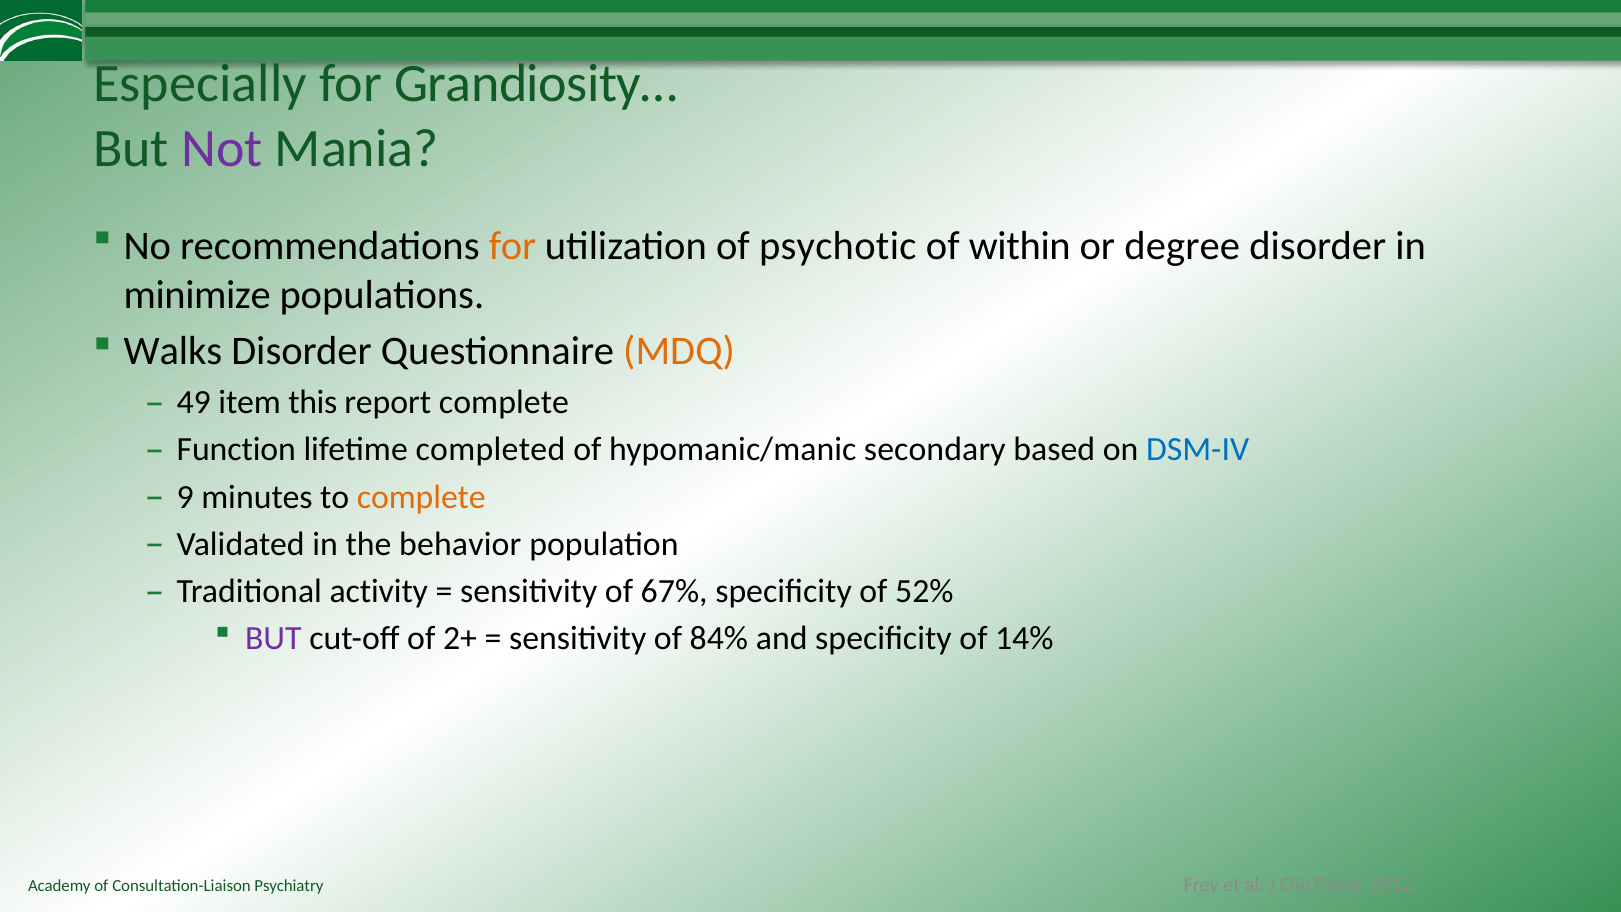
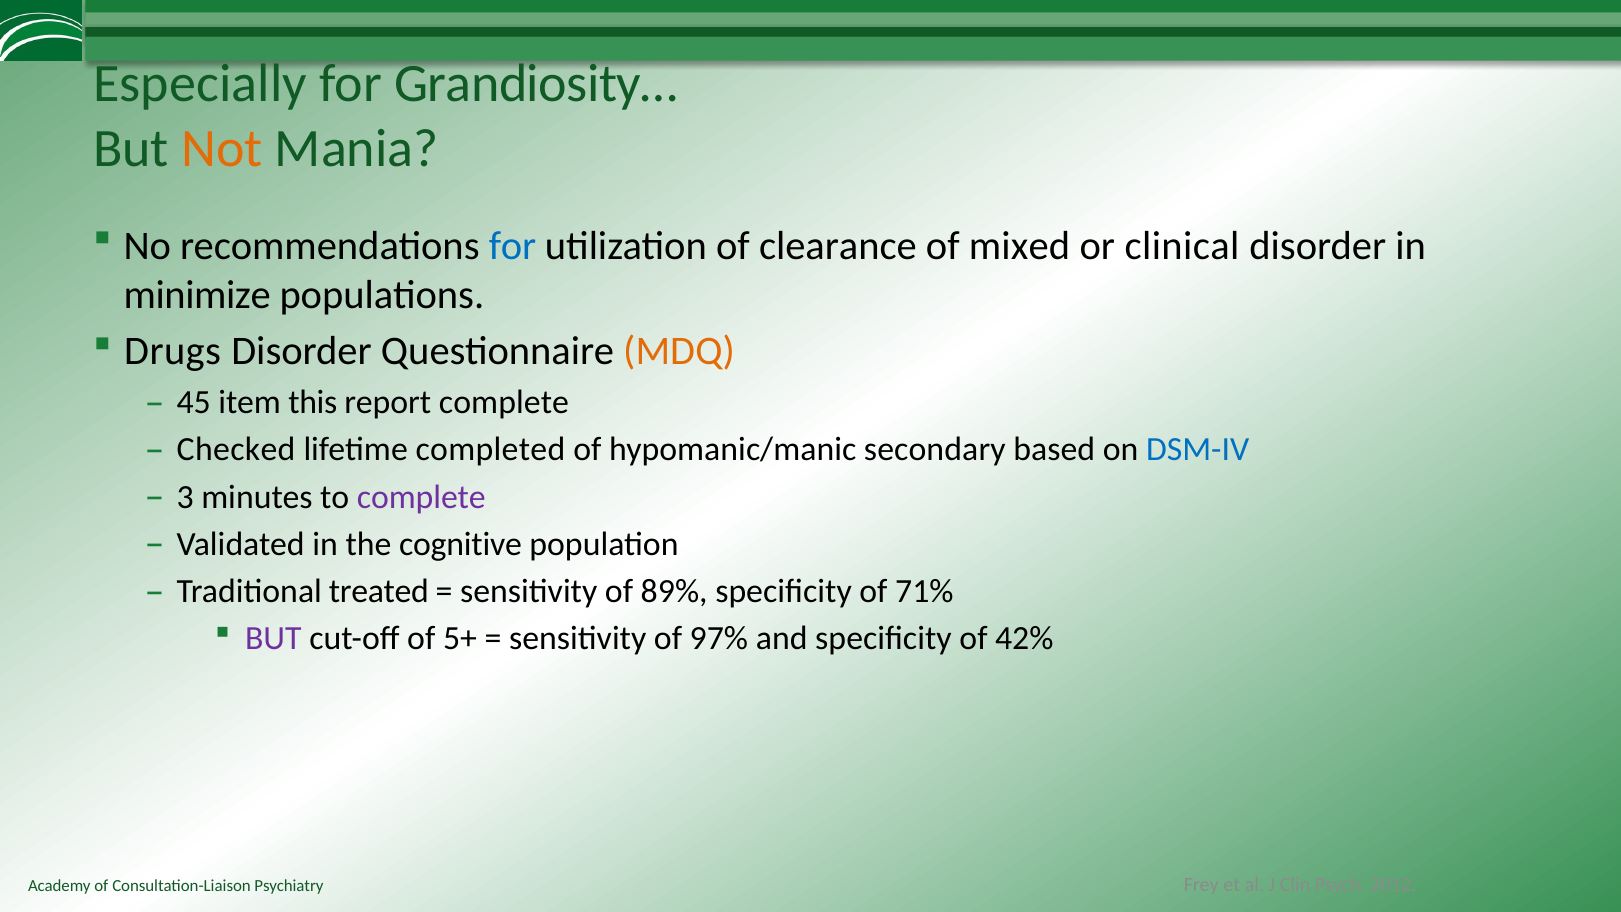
Not colour: purple -> orange (222, 149)
for colour: orange -> blue (512, 246)
psychotic: psychotic -> clearance (838, 246)
within: within -> mixed (1020, 246)
degree: degree -> clinical (1182, 246)
Walks: Walks -> Drugs (173, 351)
49: 49 -> 45 (194, 402)
Function: Function -> Checked (236, 449)
9: 9 -> 3 (185, 497)
complete colour: orange -> purple (421, 497)
behavior: behavior -> cognitive (460, 544)
activity: activity -> treated (379, 591)
67%: 67% -> 89% (674, 591)
52%: 52% -> 71% (924, 591)
2+: 2+ -> 5+ (460, 639)
84%: 84% -> 97% (719, 639)
14%: 14% -> 42% (1024, 639)
